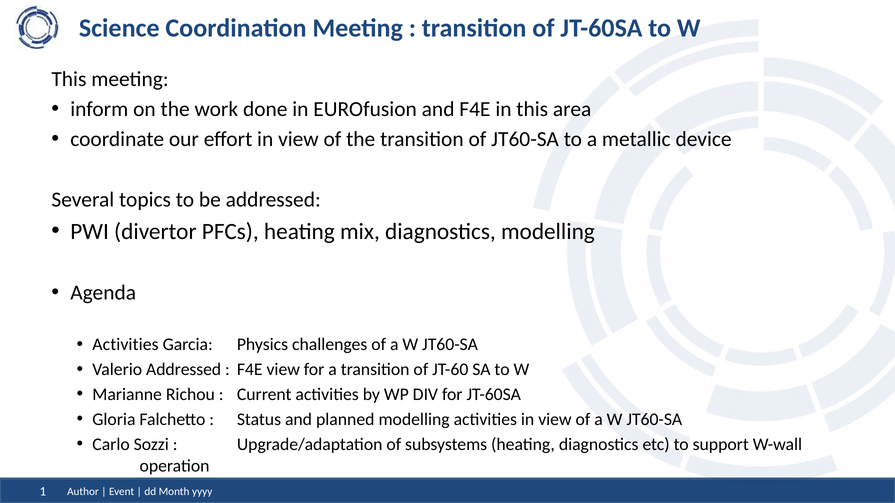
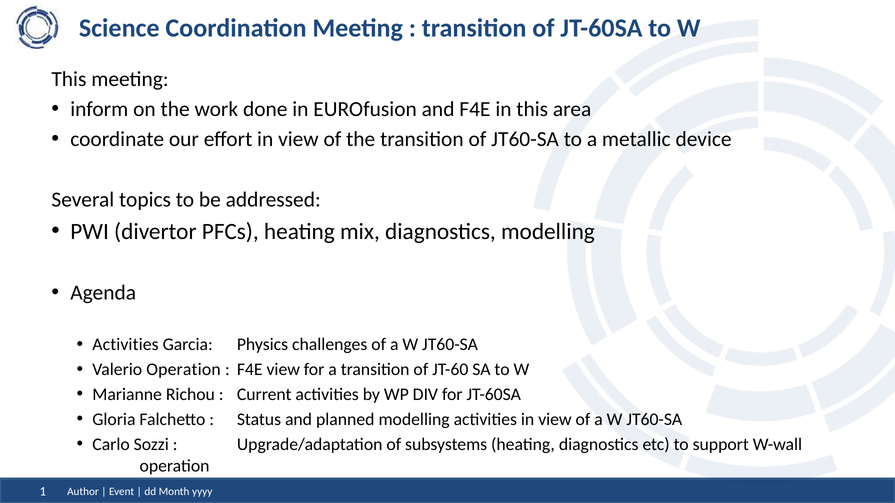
Valerio Addressed: Addressed -> Operation (184, 370)
